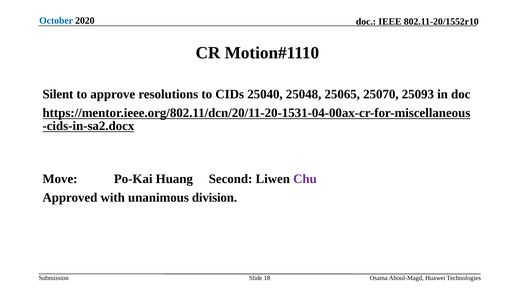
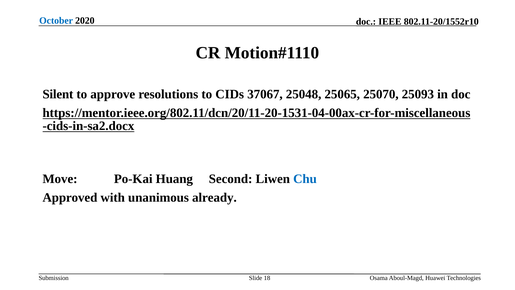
25040: 25040 -> 37067 (265, 94)
Chu colour: purple -> blue (305, 179)
division: division -> already (214, 197)
